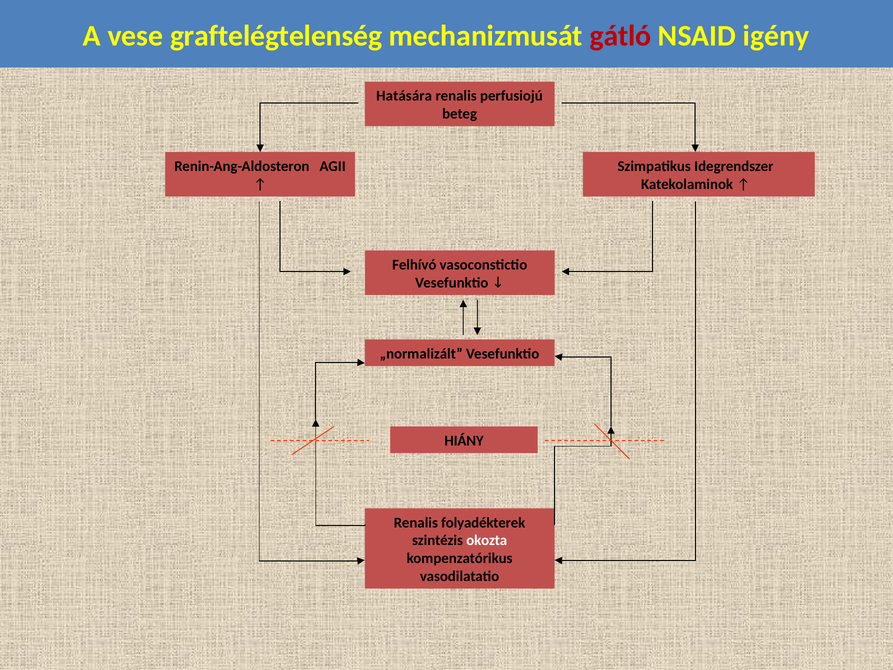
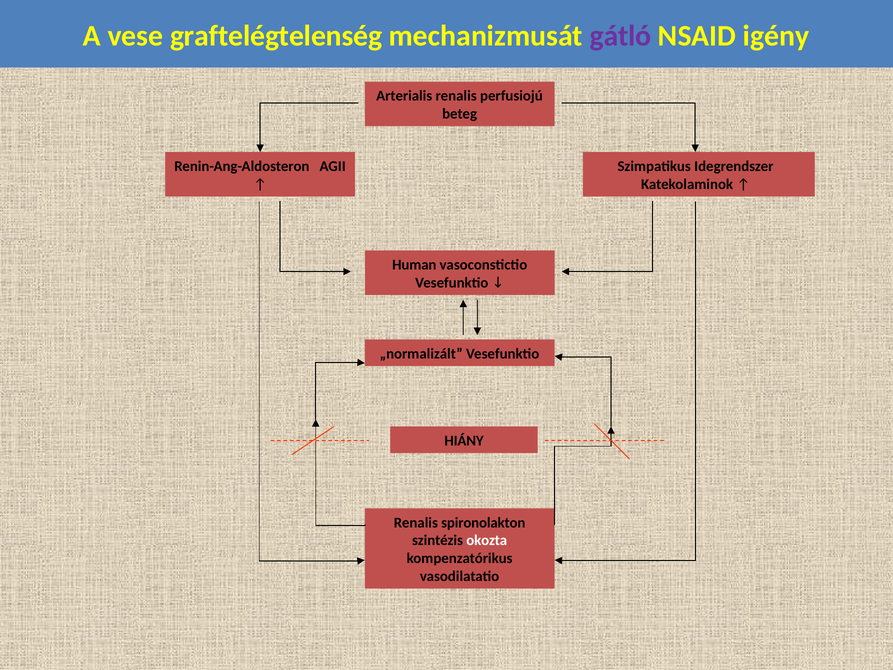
gátló colour: red -> purple (620, 36)
Hatására: Hatására -> Arterialis (404, 96)
Felhívó: Felhívó -> Human (414, 265)
folyadékterek: folyadékterek -> spironolakton (483, 523)
